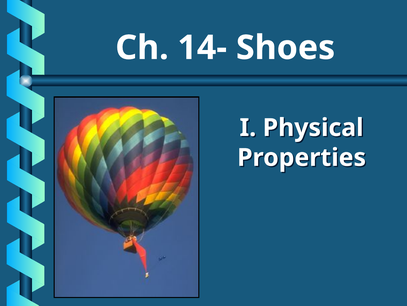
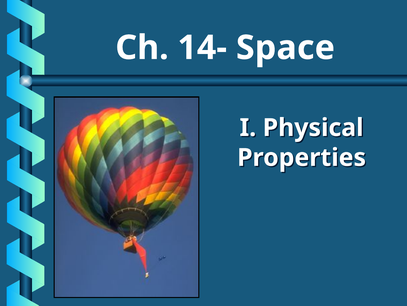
Shoes: Shoes -> Space (285, 48)
